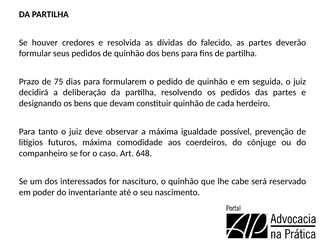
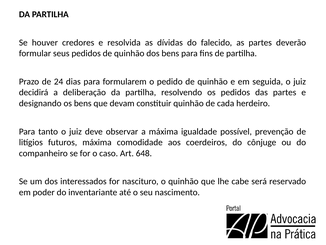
75: 75 -> 24 (59, 81)
